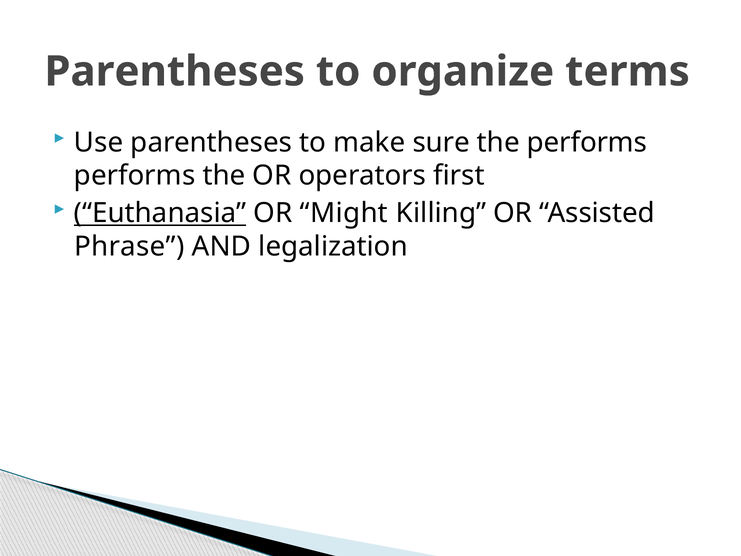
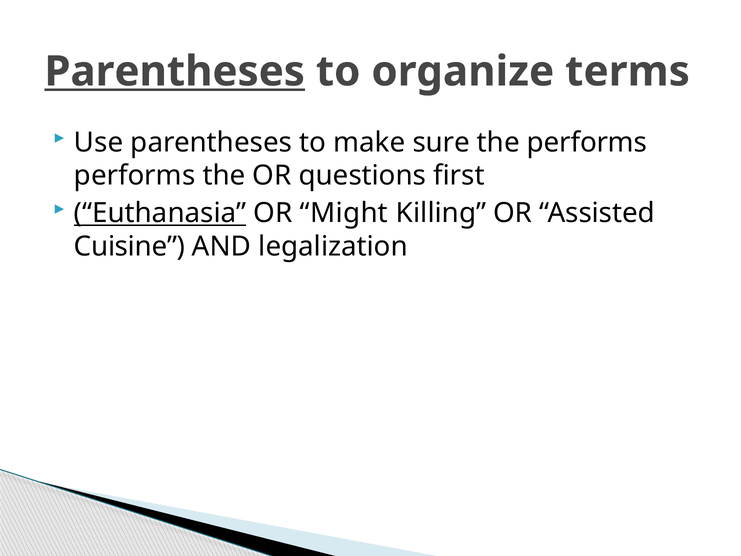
Parentheses underline: none -> present (175, 71)
operators: operators -> questions (362, 176)
Phrase: Phrase -> Cuisine (130, 247)
